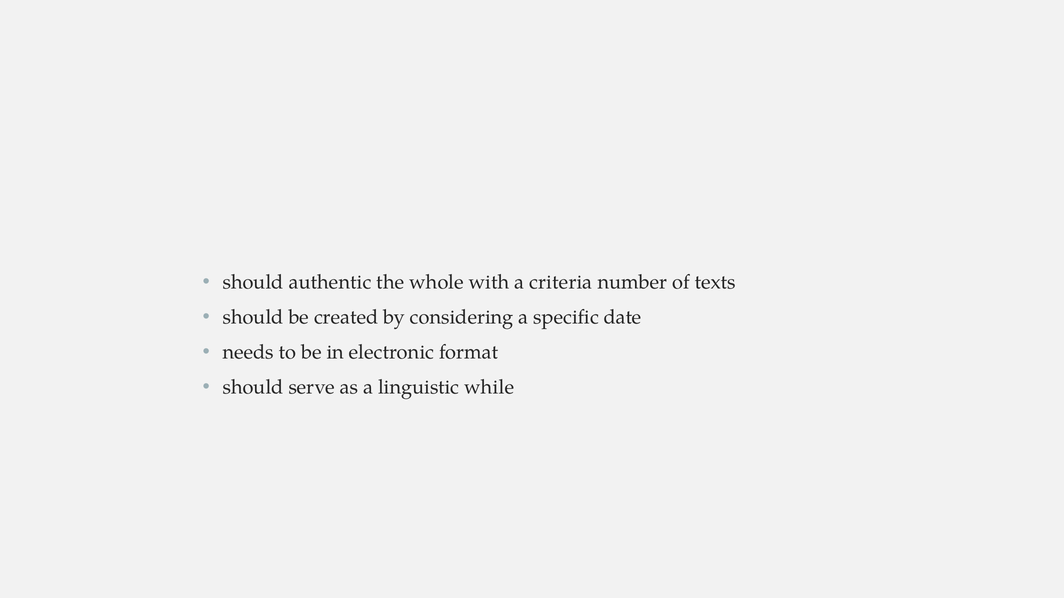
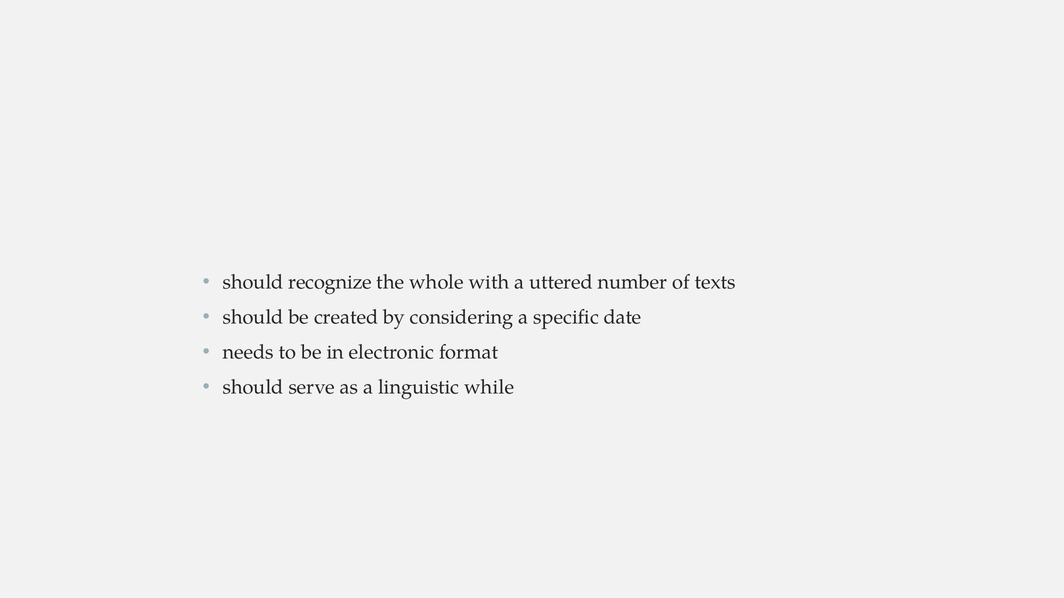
authentic: authentic -> recognize (330, 283)
criteria: criteria -> uttered (561, 283)
